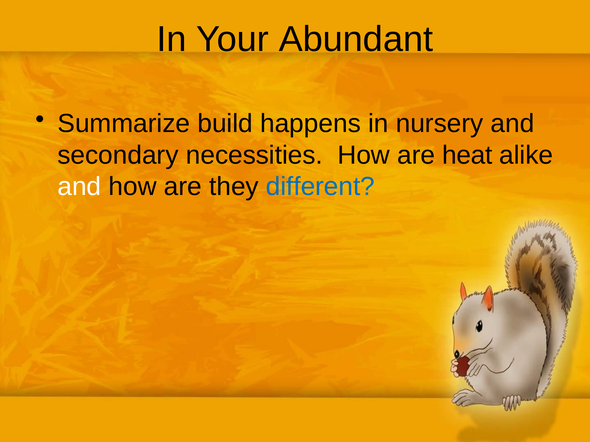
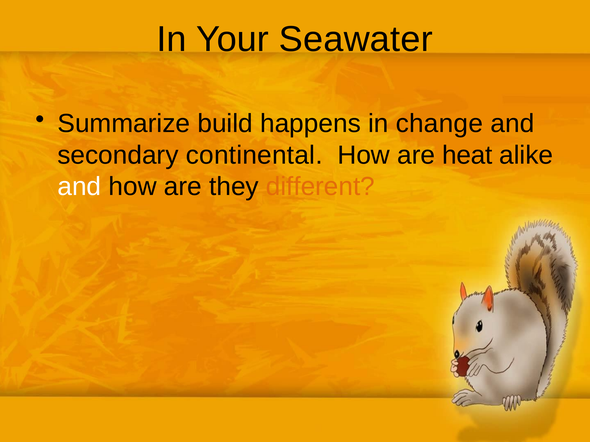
Abundant: Abundant -> Seawater (356, 39)
nursery: nursery -> change (439, 124)
necessities: necessities -> continental (254, 155)
different colour: blue -> orange (320, 187)
